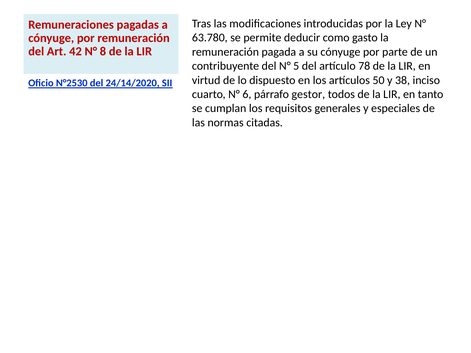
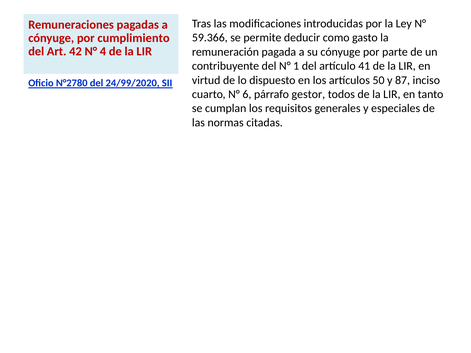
63.780: 63.780 -> 59.366 (210, 38)
por remuneración: remuneración -> cumplimiento (134, 38)
8: 8 -> 4 (103, 52)
5: 5 -> 1 (296, 66)
78: 78 -> 41 (364, 66)
38: 38 -> 87 (403, 80)
N°2530: N°2530 -> N°2780 (72, 83)
24/14/2020: 24/14/2020 -> 24/99/2020 (133, 83)
